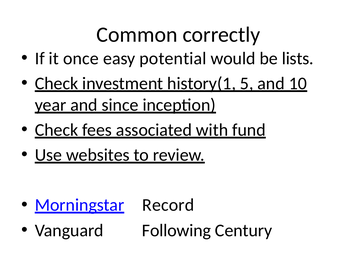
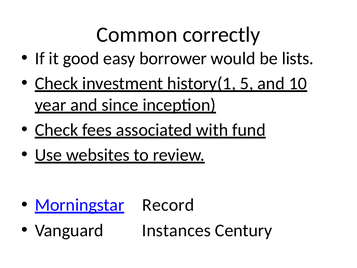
once: once -> good (81, 58)
potential: potential -> borrower (173, 58)
Following: Following -> Instances (176, 230)
